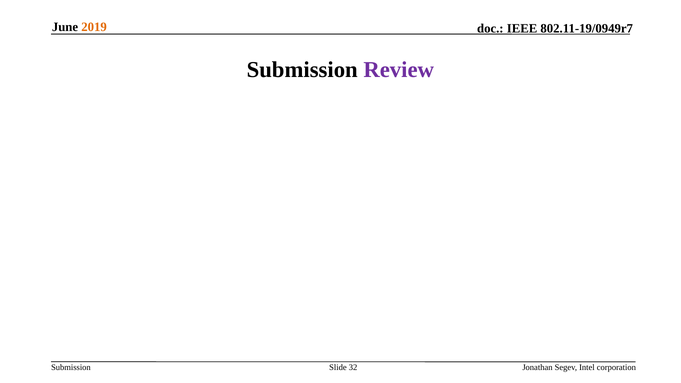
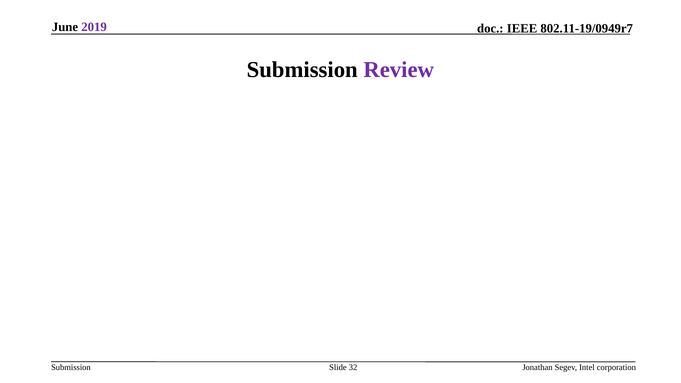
2019 colour: orange -> purple (94, 27)
